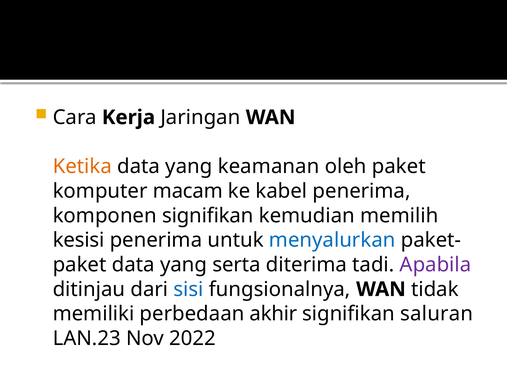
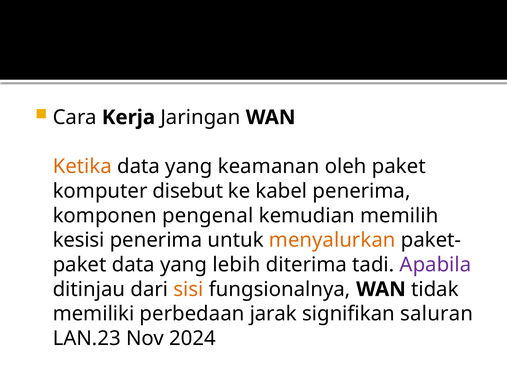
macam: macam -> disebut (188, 191)
komponen signifikan: signifikan -> pengenal (208, 215)
menyalurkan colour: blue -> orange (332, 240)
serta: serta -> lebih (236, 264)
sisi colour: blue -> orange (188, 289)
akhir: akhir -> jarak (273, 313)
2022: 2022 -> 2024 (193, 338)
